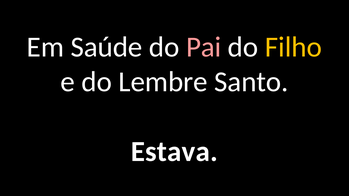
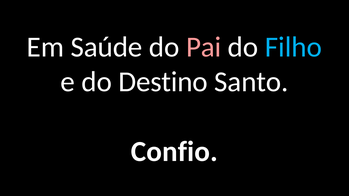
Filho colour: yellow -> light blue (293, 47)
Lembre: Lembre -> Destino (163, 82)
Estava: Estava -> Confio (174, 152)
